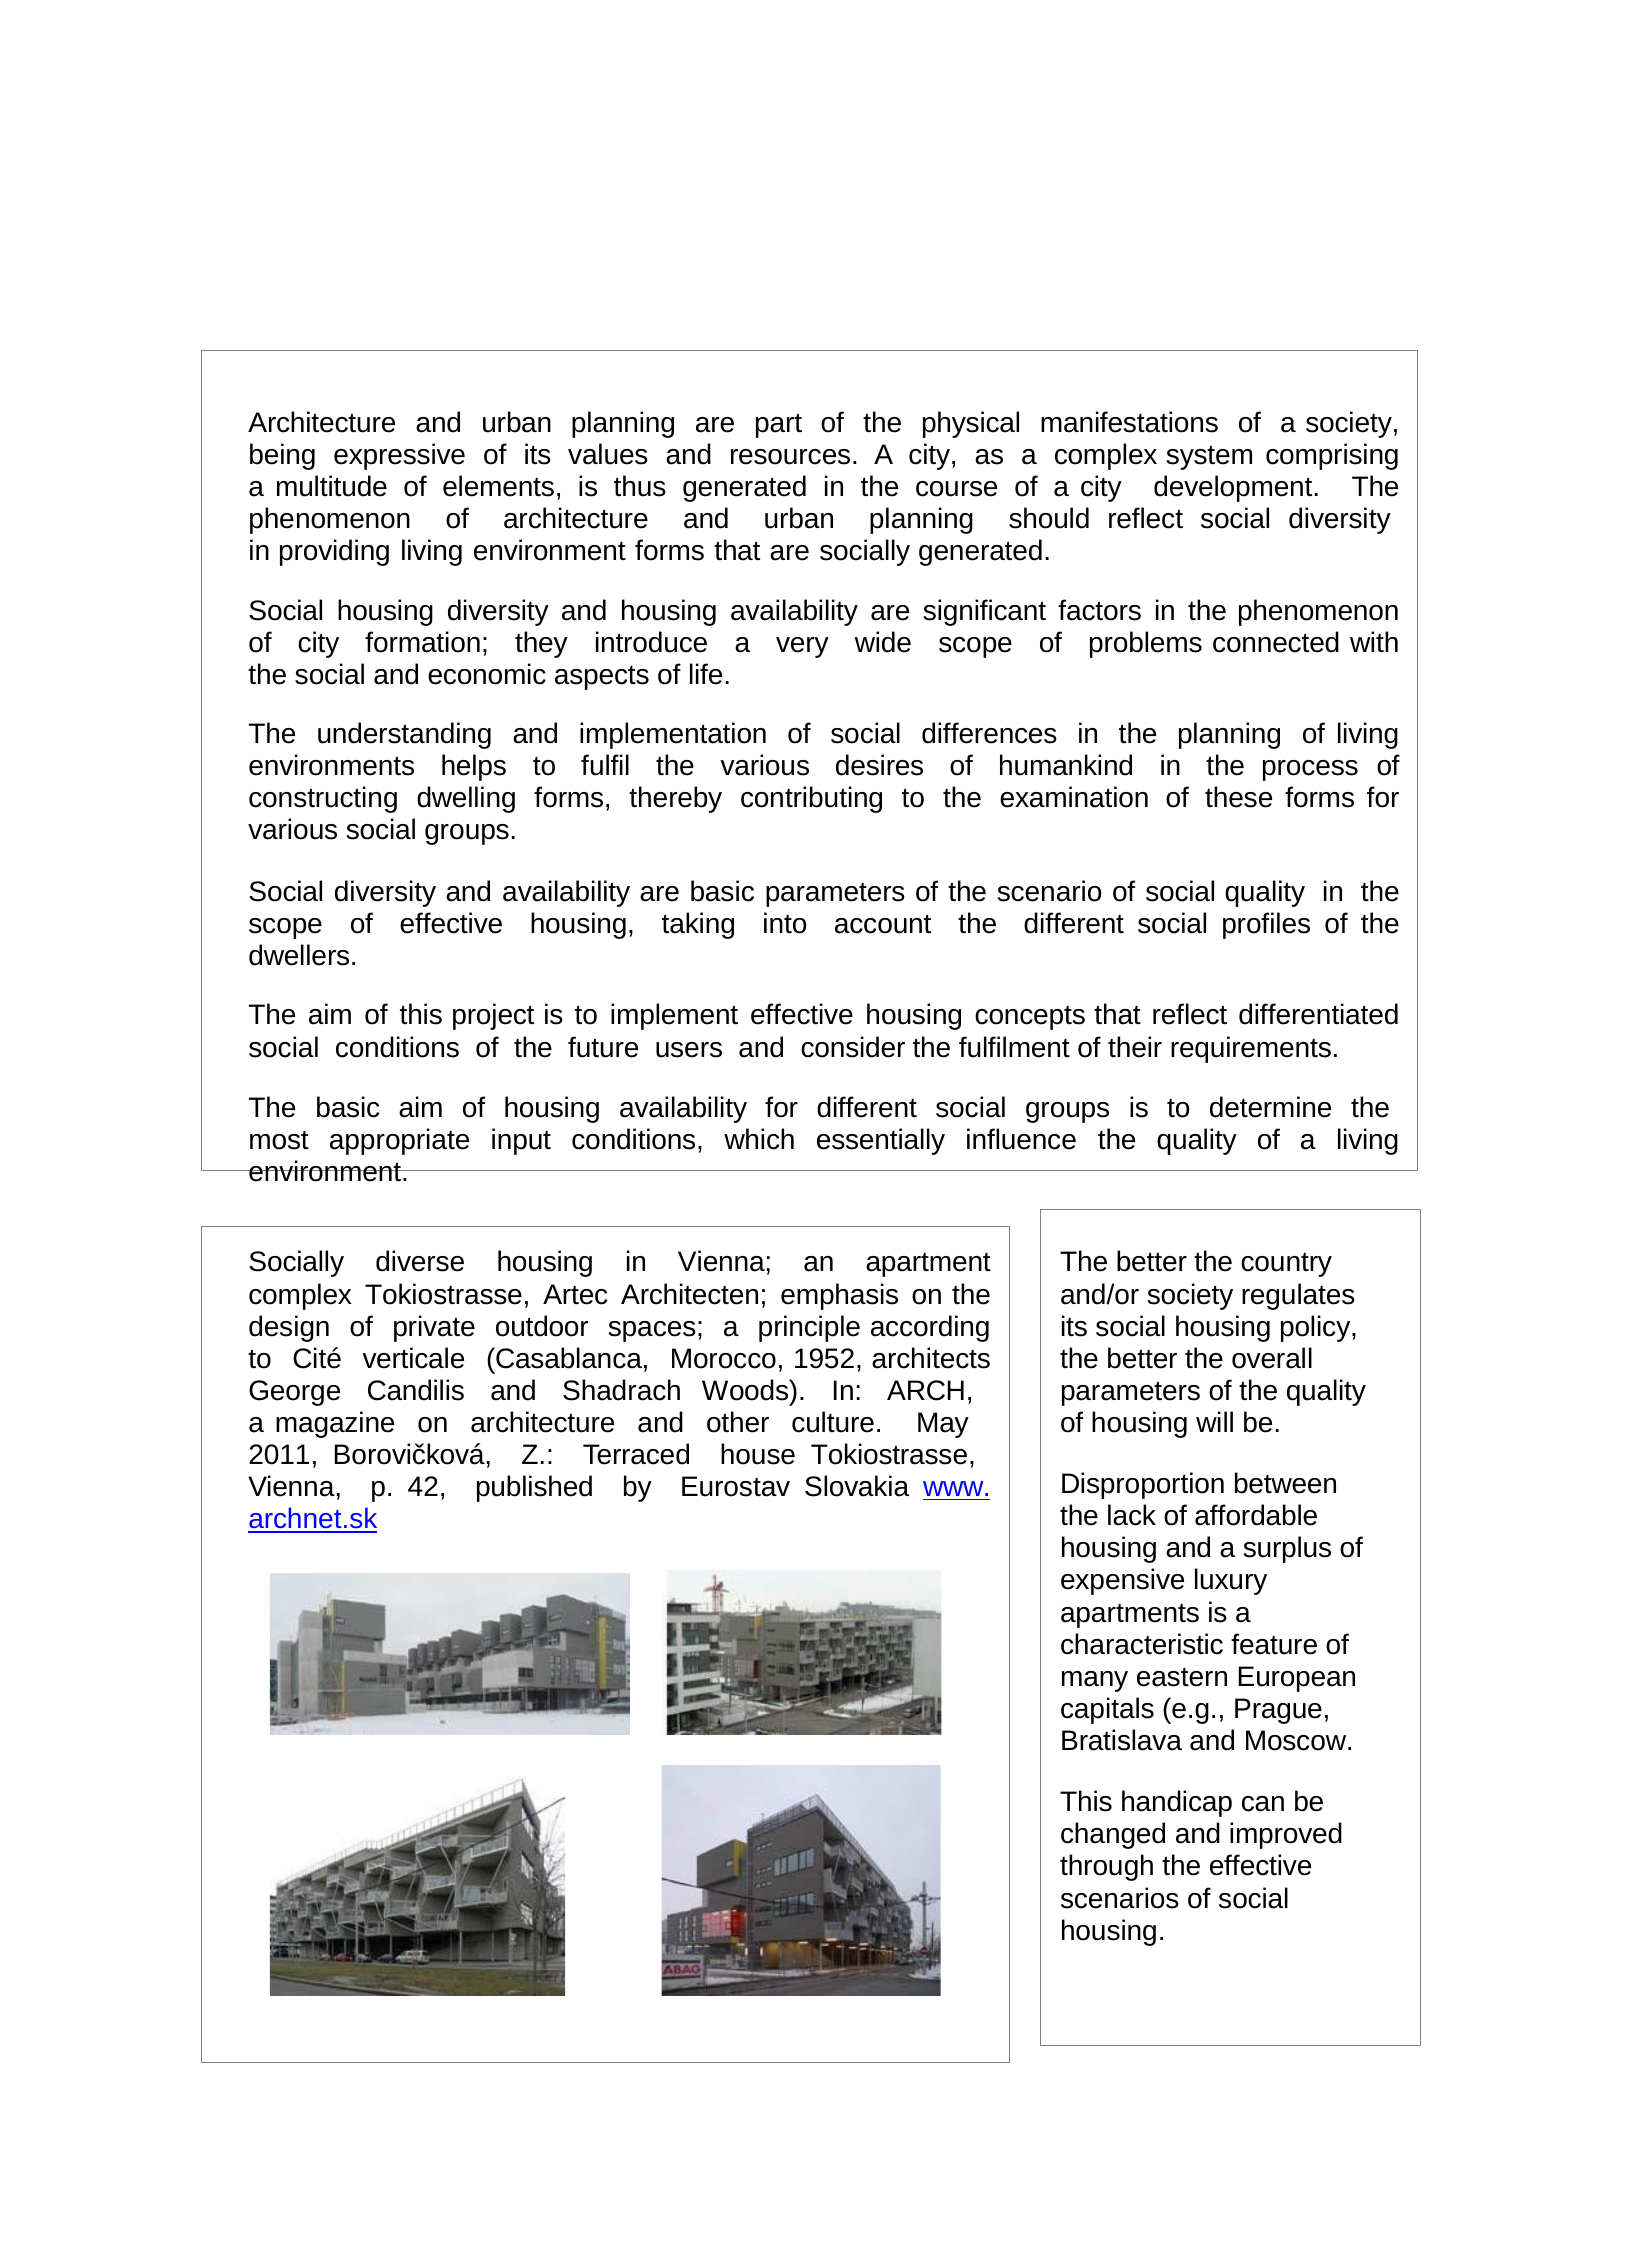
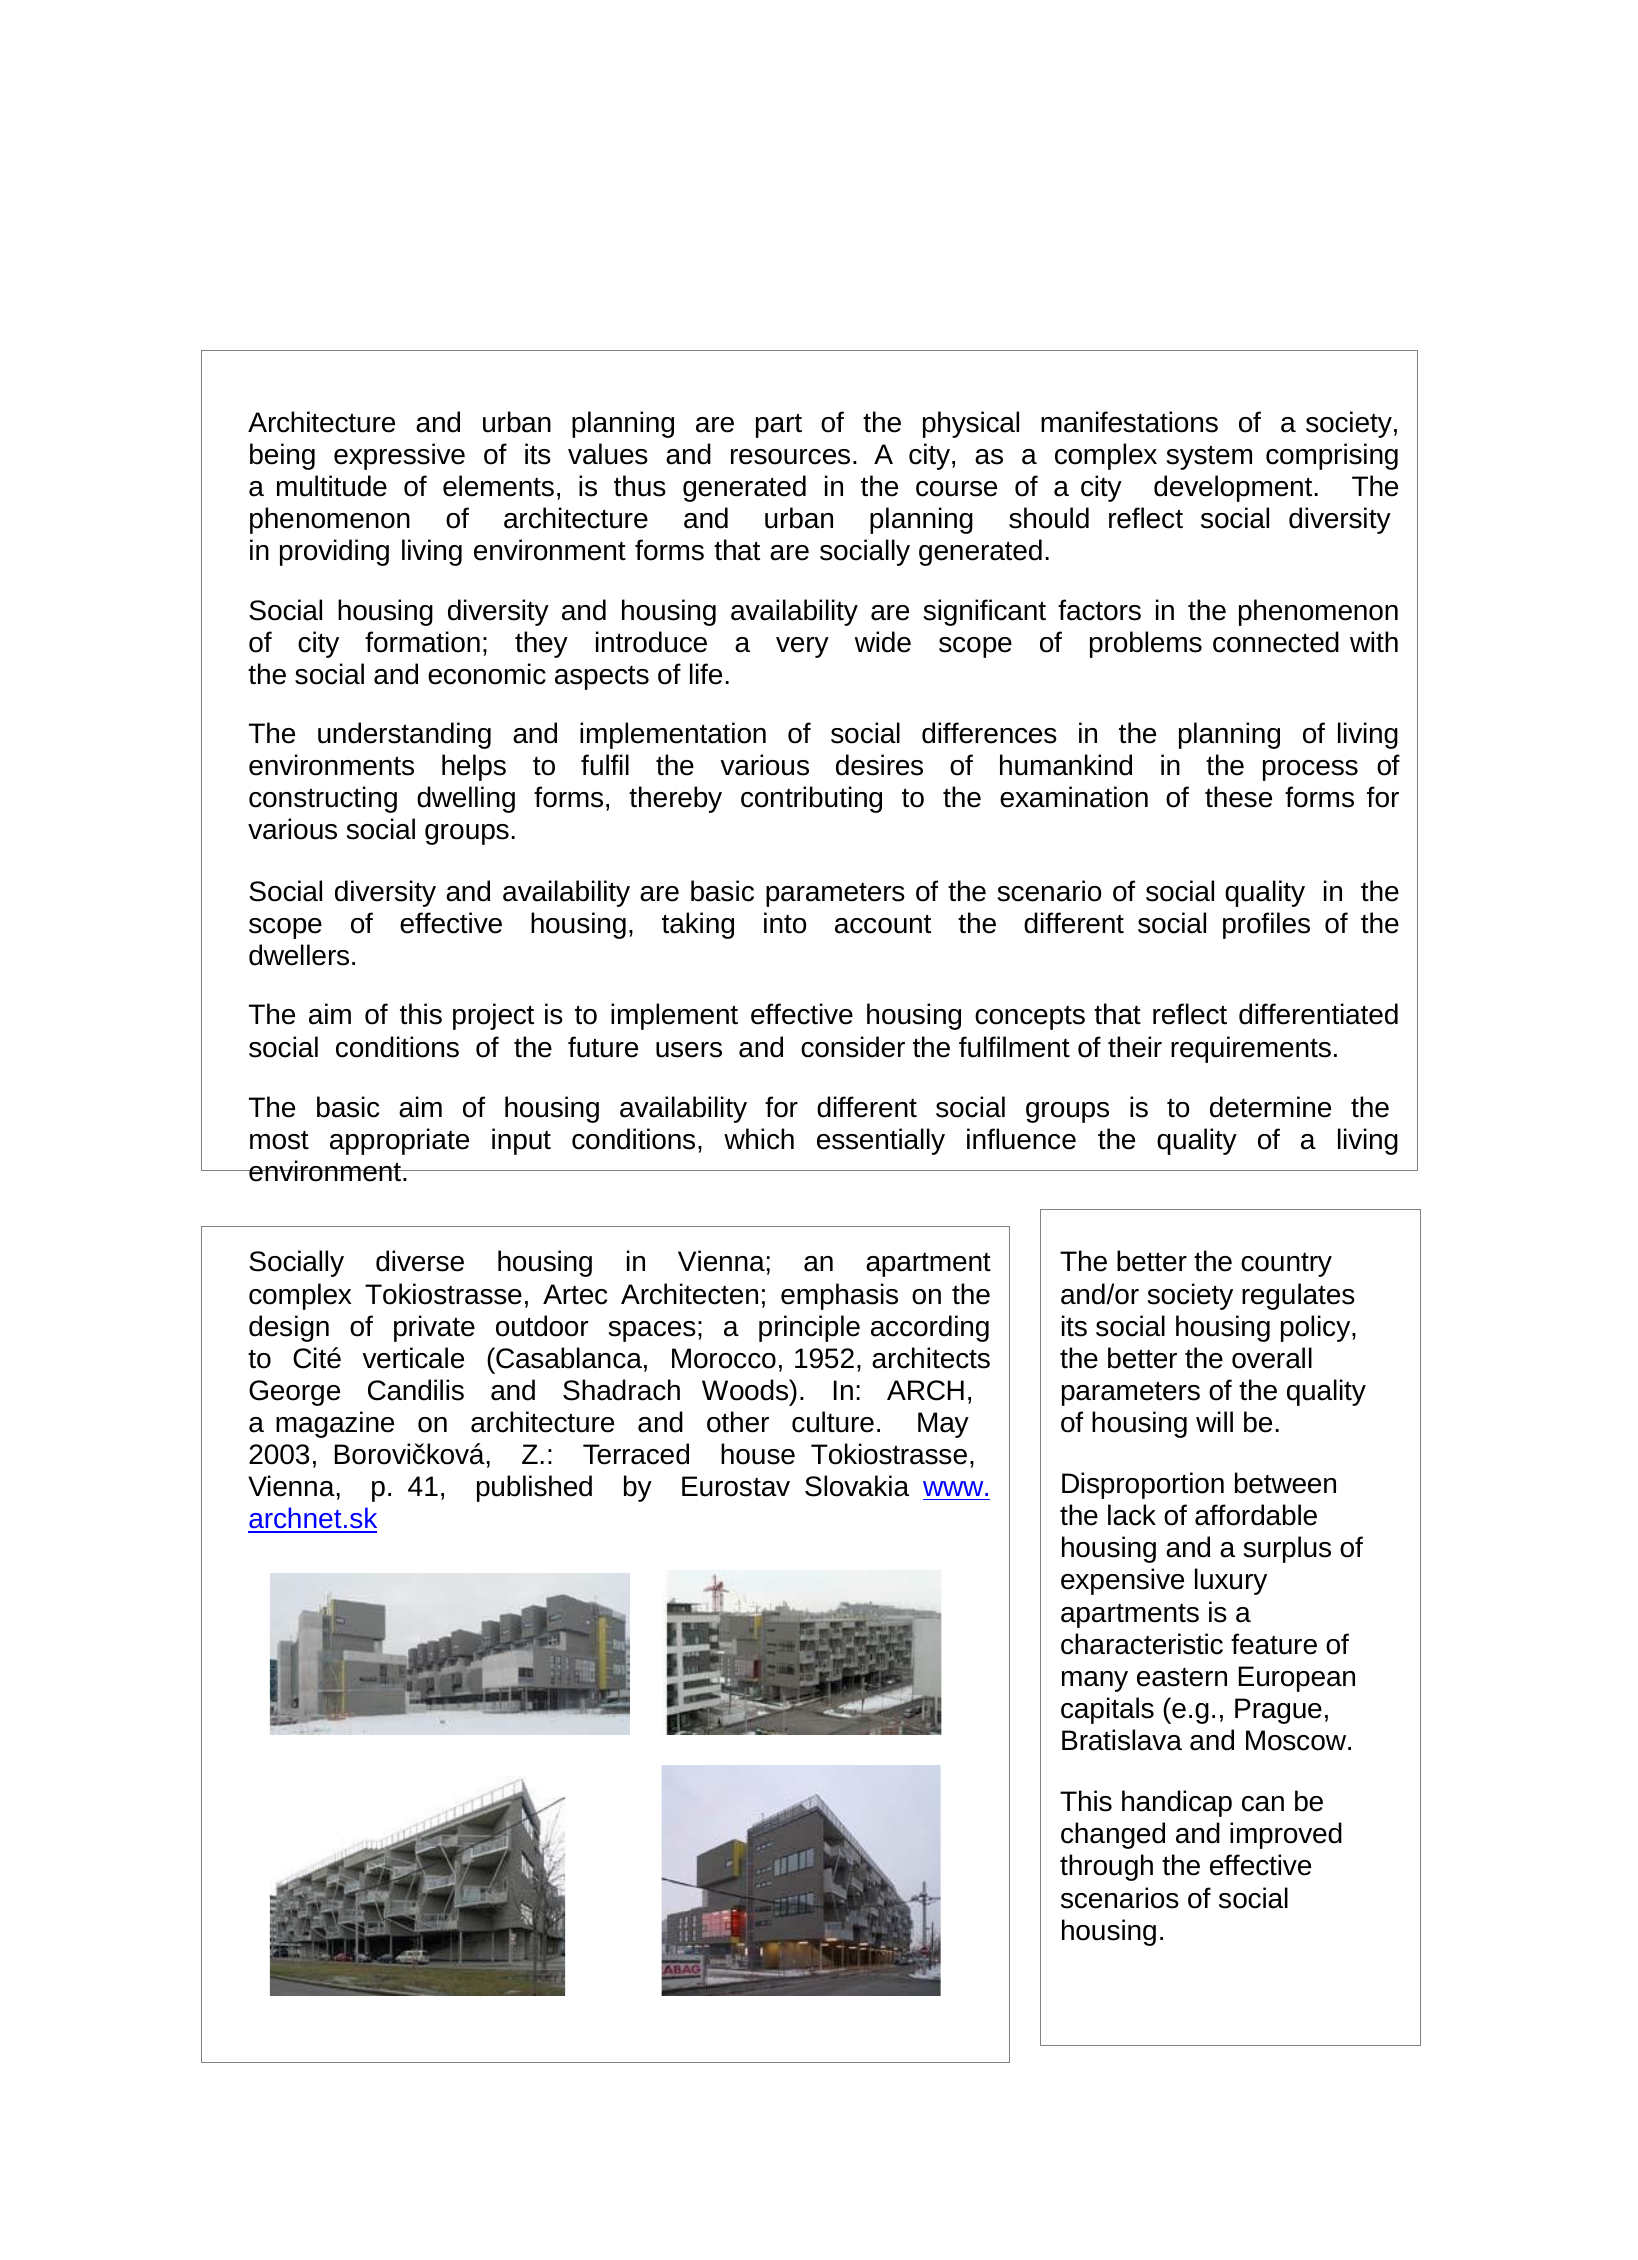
2011: 2011 -> 2003 (283, 1455)
42: 42 -> 41 (427, 1487)
